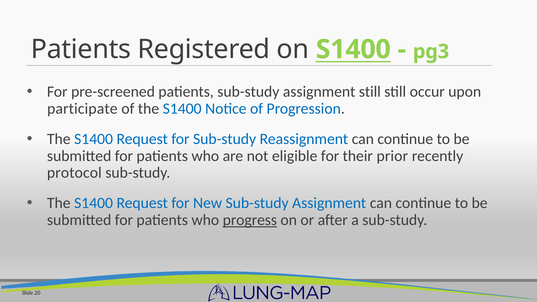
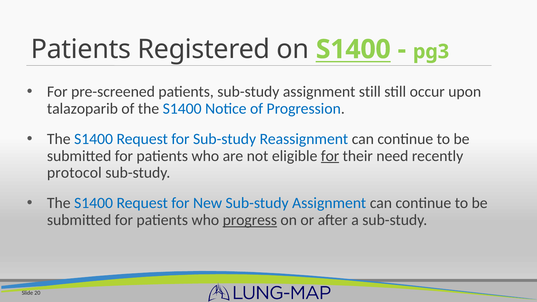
participate: participate -> talazoparib (82, 109)
for underline: none -> present (330, 156)
prior: prior -> need (392, 156)
